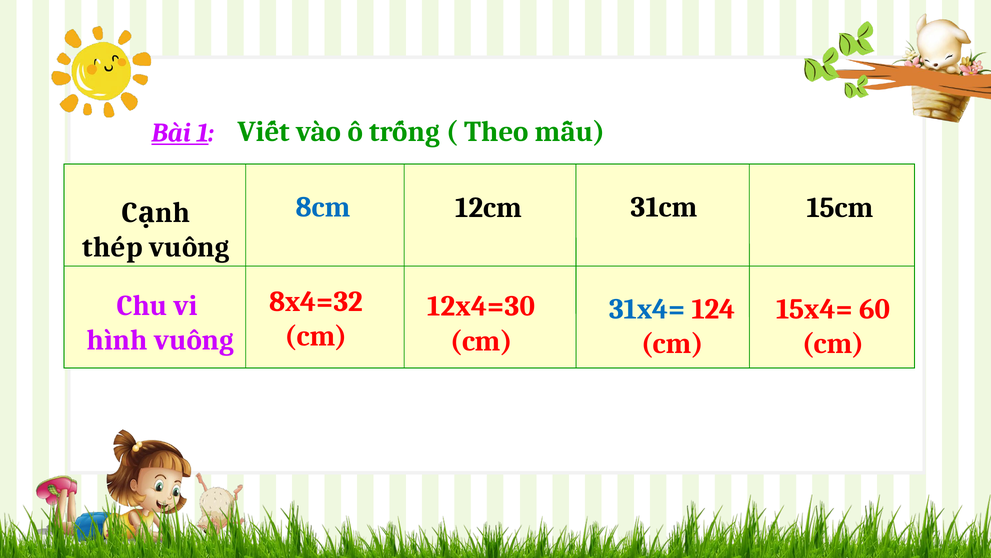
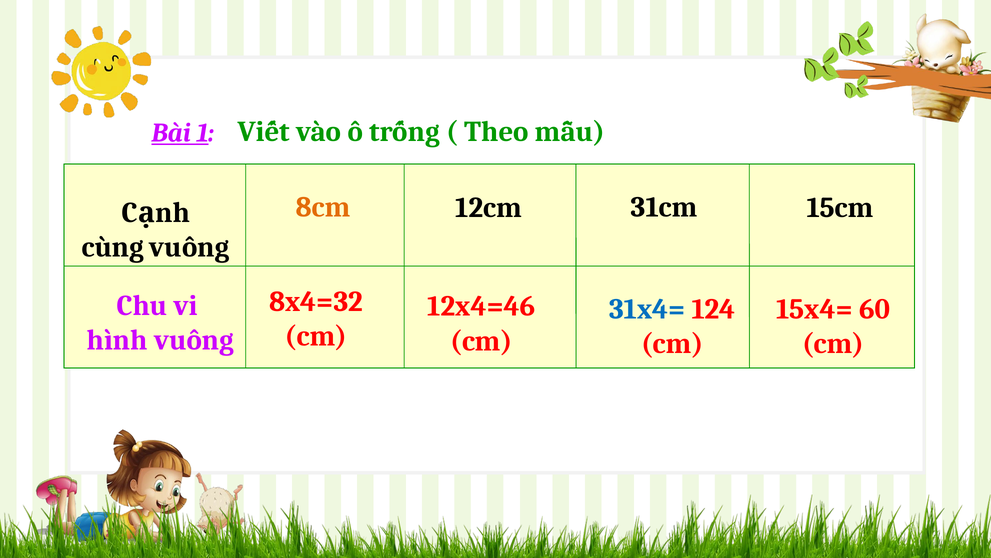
8cm colour: blue -> orange (323, 207)
thép: thép -> cùng (113, 247)
12x4=30: 12x4=30 -> 12x4=46 (481, 306)
